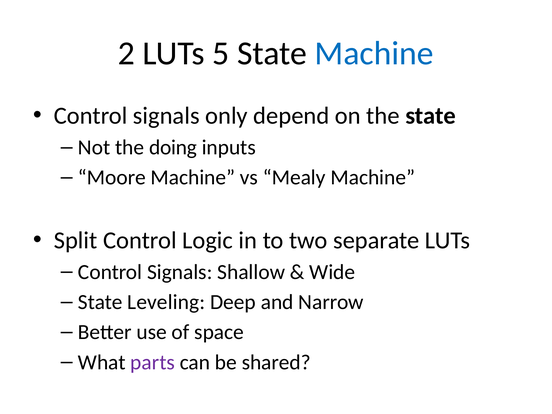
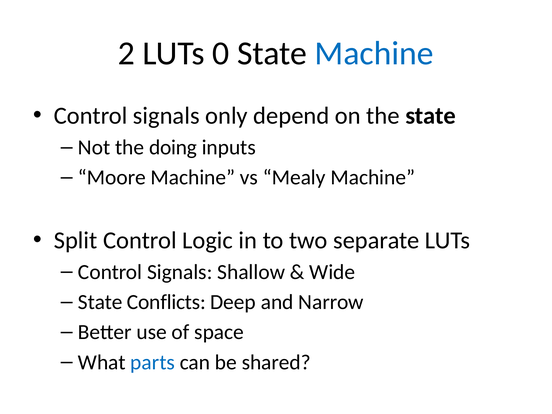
5: 5 -> 0 (221, 53)
Leveling: Leveling -> Conflicts (166, 302)
parts colour: purple -> blue (153, 362)
